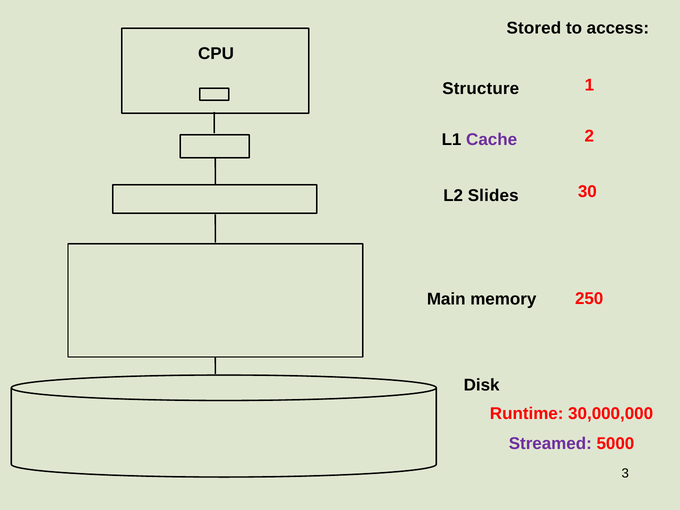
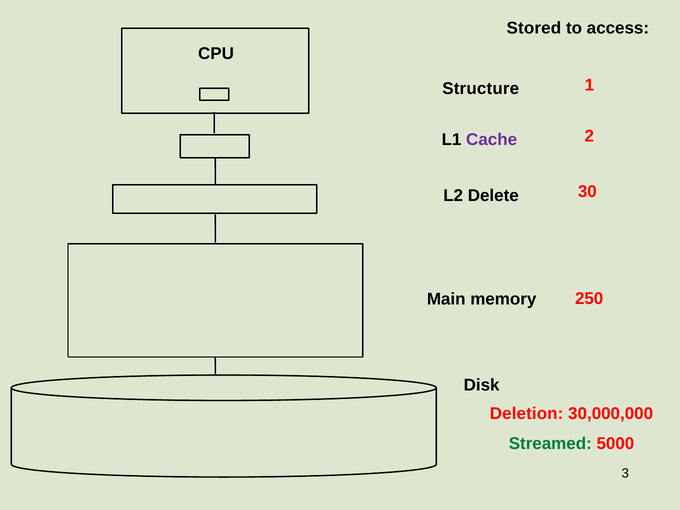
Slides: Slides -> Delete (493, 195)
Runtime: Runtime -> Deletion (527, 414)
Streamed colour: purple -> green (550, 444)
